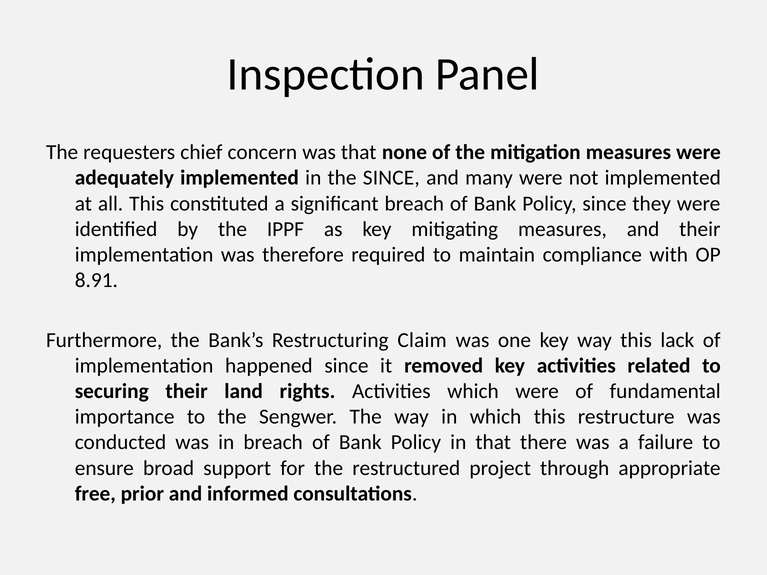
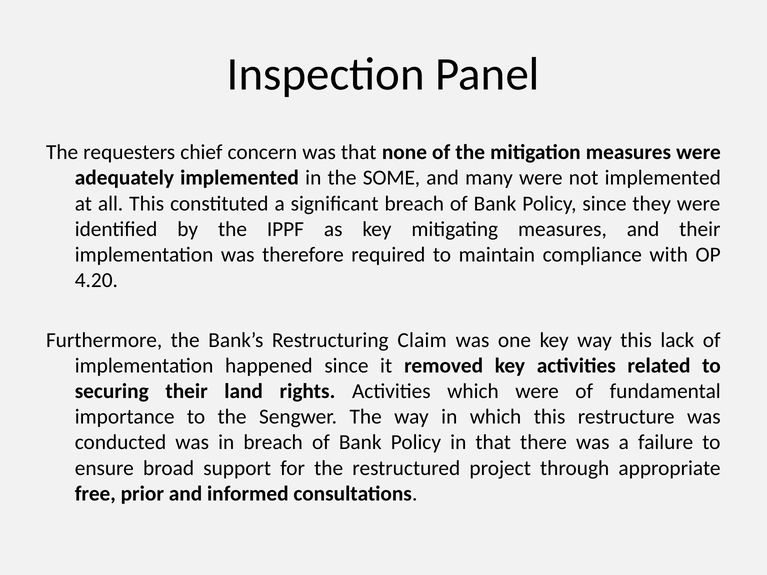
the SINCE: SINCE -> SOME (391, 178)
8.91: 8.91 -> 4.20 (96, 280)
